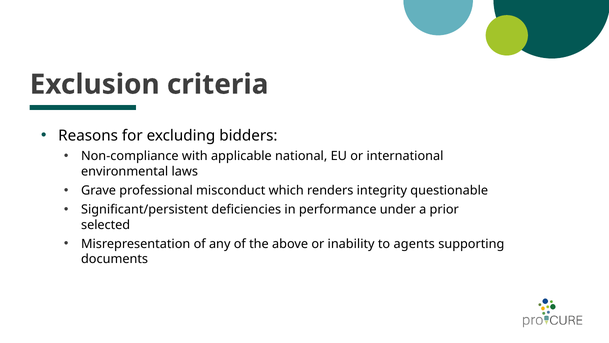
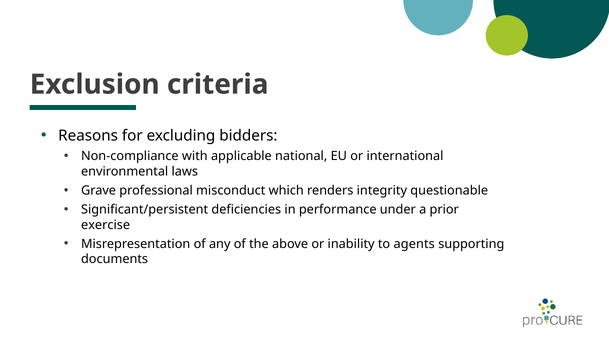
selected: selected -> exercise (106, 225)
